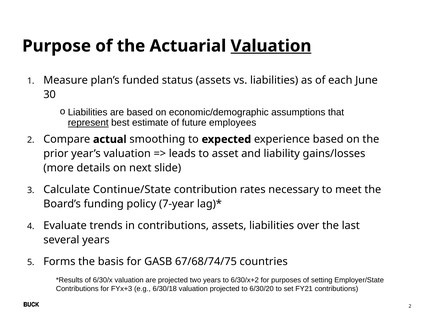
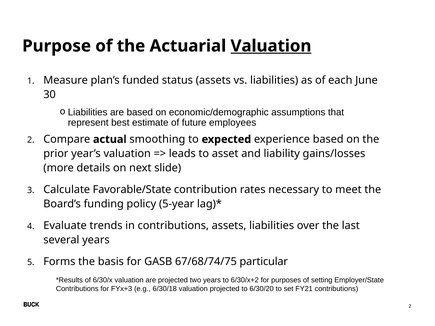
represent underline: present -> none (88, 123)
Continue/State: Continue/State -> Favorable/State (132, 190)
7-year: 7-year -> 5-year (177, 204)
countries: countries -> particular (264, 262)
